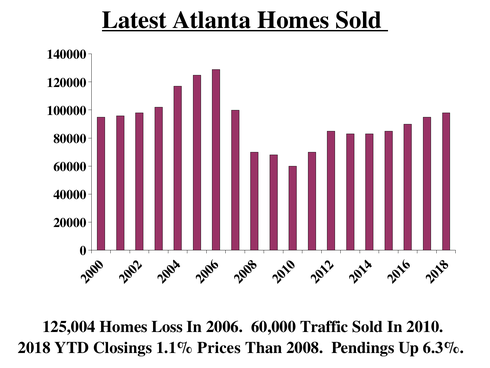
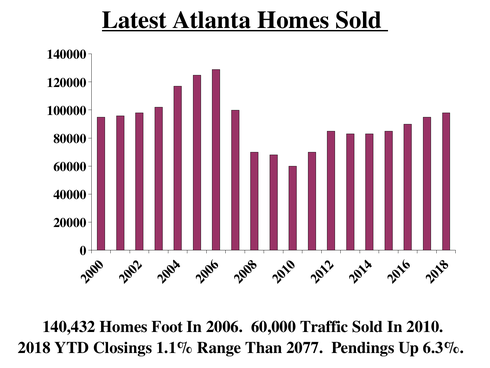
125,004: 125,004 -> 140,432 (69, 326)
Loss: Loss -> Foot (167, 326)
Prices: Prices -> Range (219, 347)
2008: 2008 -> 2077 (305, 347)
